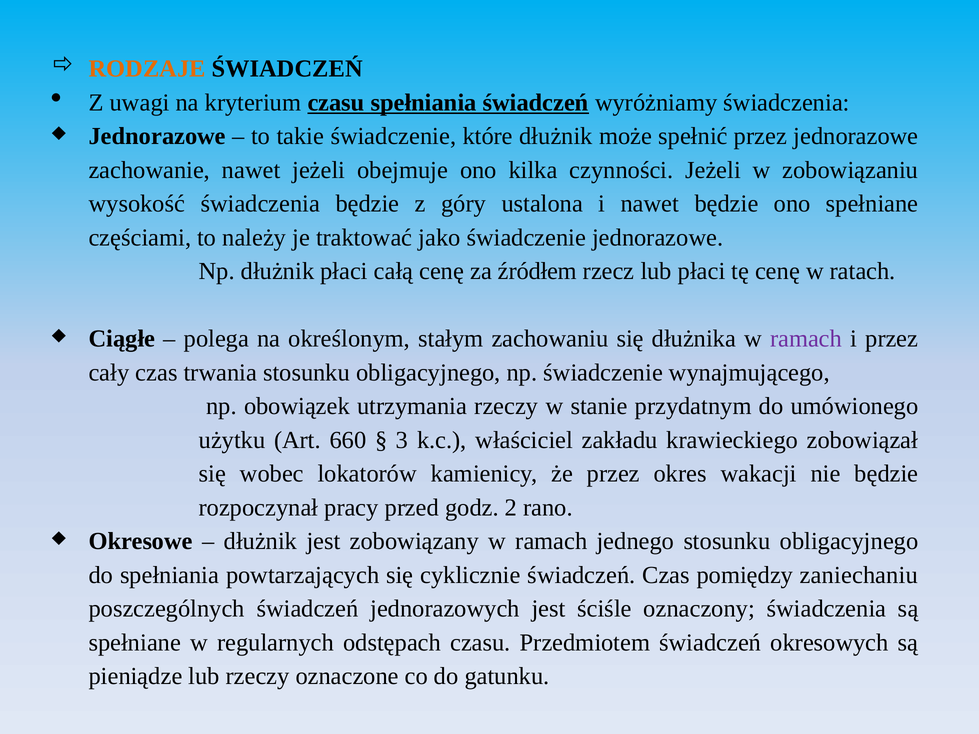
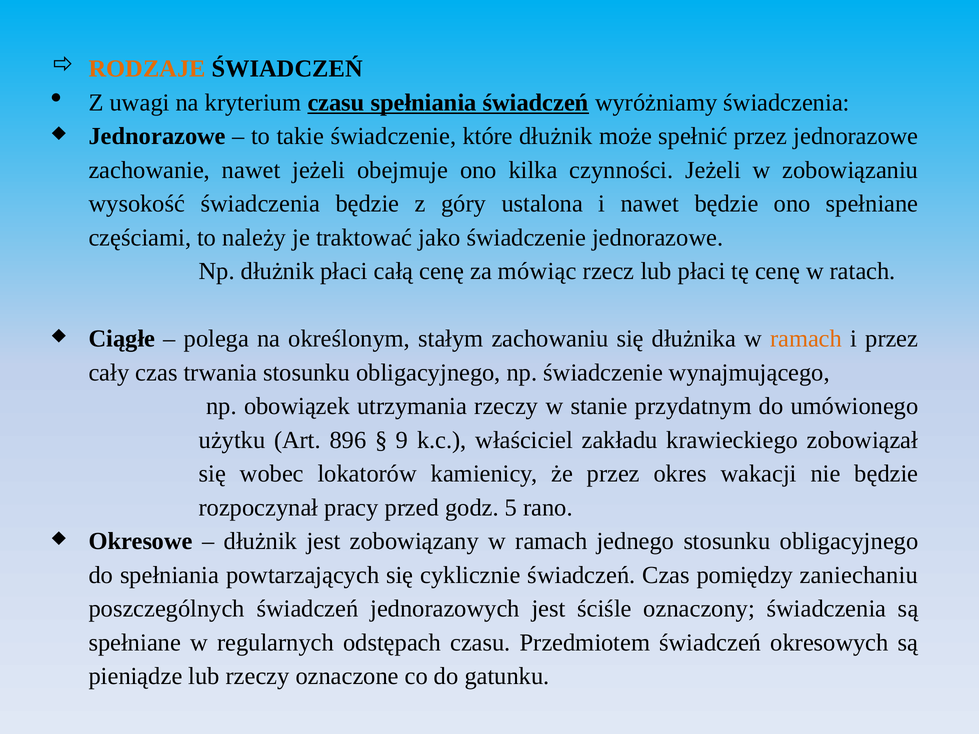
źródłem: źródłem -> mówiąc (537, 271)
ramach colour: purple -> orange (806, 339)
660: 660 -> 896 (348, 440)
3: 3 -> 9 (402, 440)
2: 2 -> 5 (511, 508)
